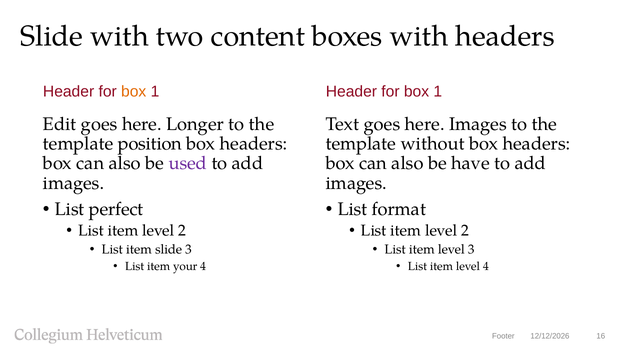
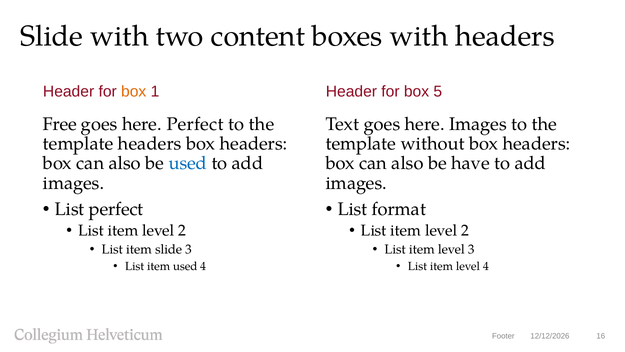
1: 1 -> 5 (438, 92)
Edit: Edit -> Free (60, 124)
here Longer: Longer -> Perfect (195, 124)
template position: position -> headers (150, 144)
used colour: purple -> blue (188, 163)
item your: your -> used (185, 266)
